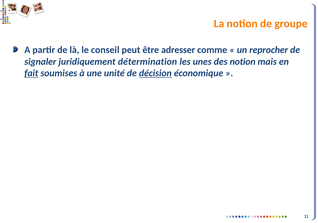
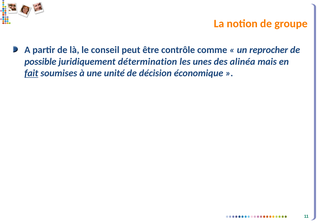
adresser: adresser -> contrôle (178, 50)
signaler: signaler -> possible (40, 61)
des notion: notion -> alinéa (243, 61)
décision underline: present -> none (155, 73)
